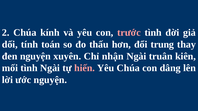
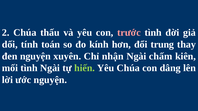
kính: kính -> thấu (50, 33)
thấu: thấu -> kính (99, 44)
truân: truân -> chấm (161, 56)
hiến colour: pink -> light green (85, 68)
